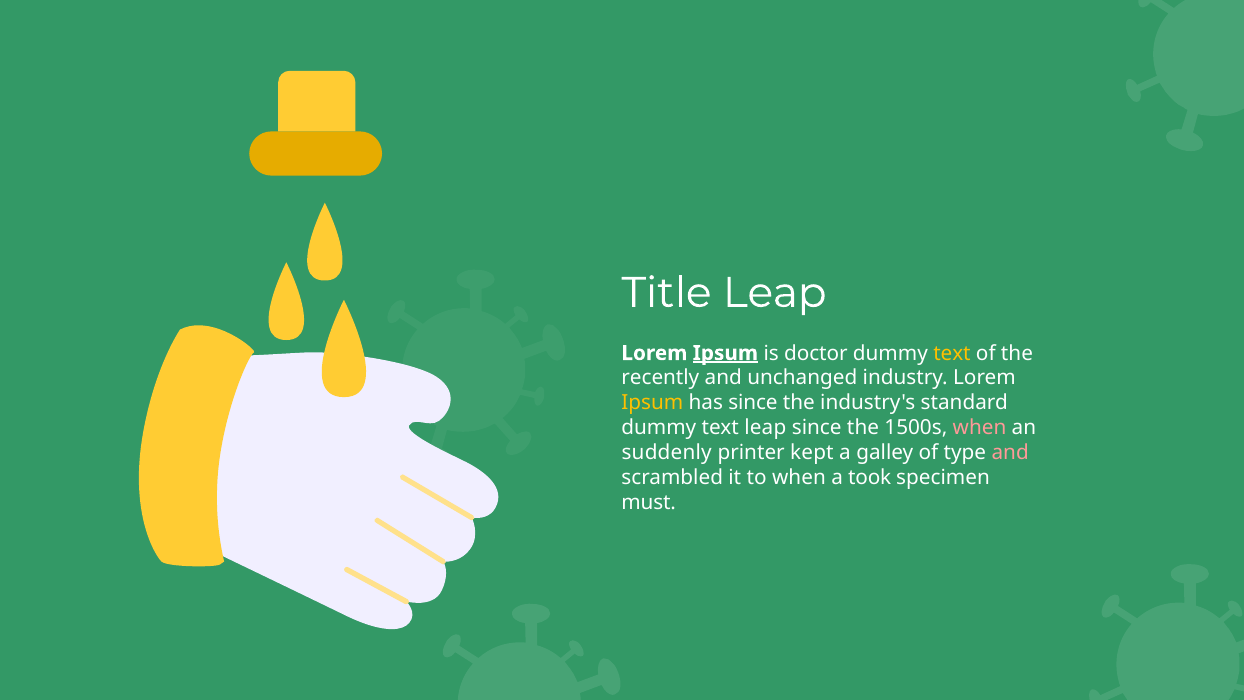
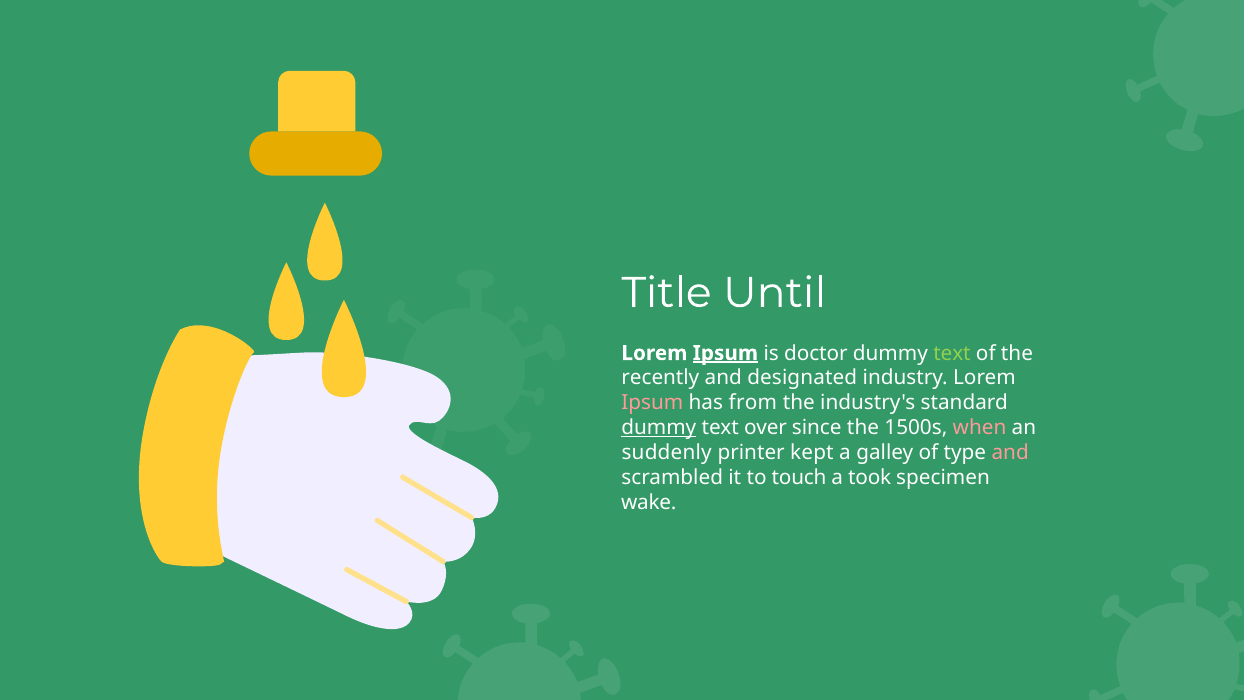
Title Leap: Leap -> Until (774, 293)
text colour: yellow -> light green (952, 353)
unchanged: unchanged -> designated (802, 378)
Ipsum colour: yellow -> pink (652, 403)
has since: since -> from (753, 403)
dummy underline: none -> present (659, 428)
text leap: leap -> over (766, 428)
to when: when -> touch (799, 477)
must: must -> wake (649, 502)
